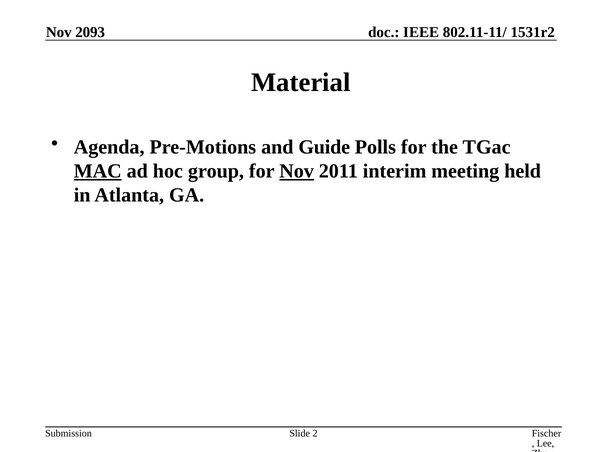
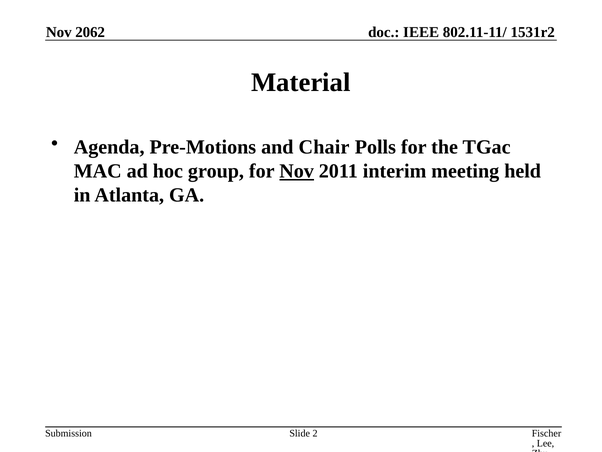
2093: 2093 -> 2062 (90, 32)
Guide: Guide -> Chair (324, 147)
MAC underline: present -> none (98, 171)
